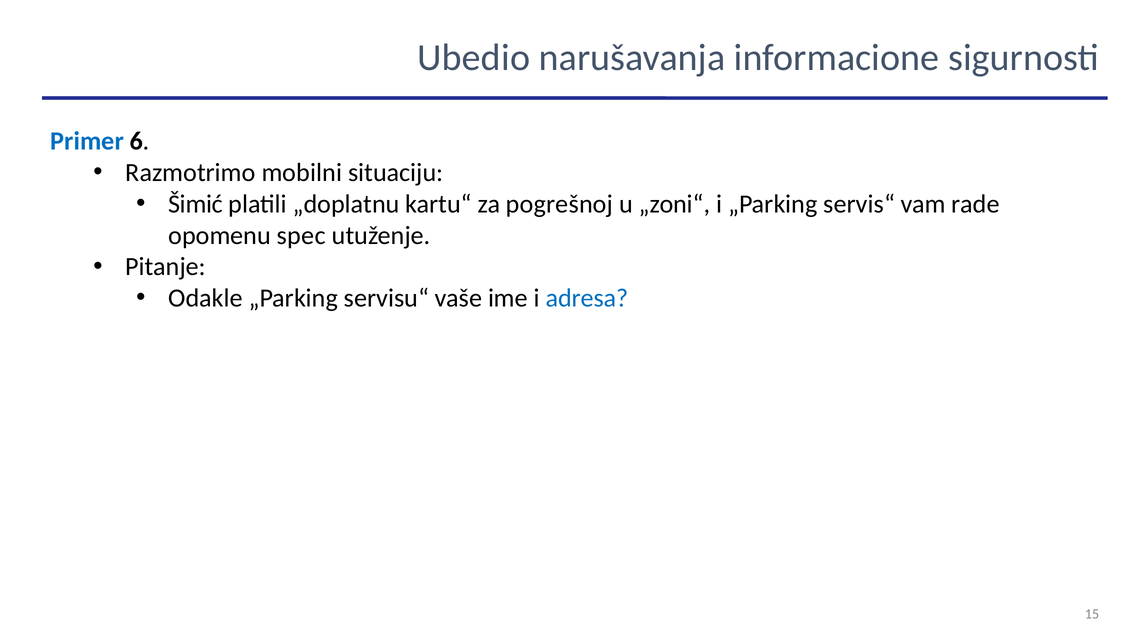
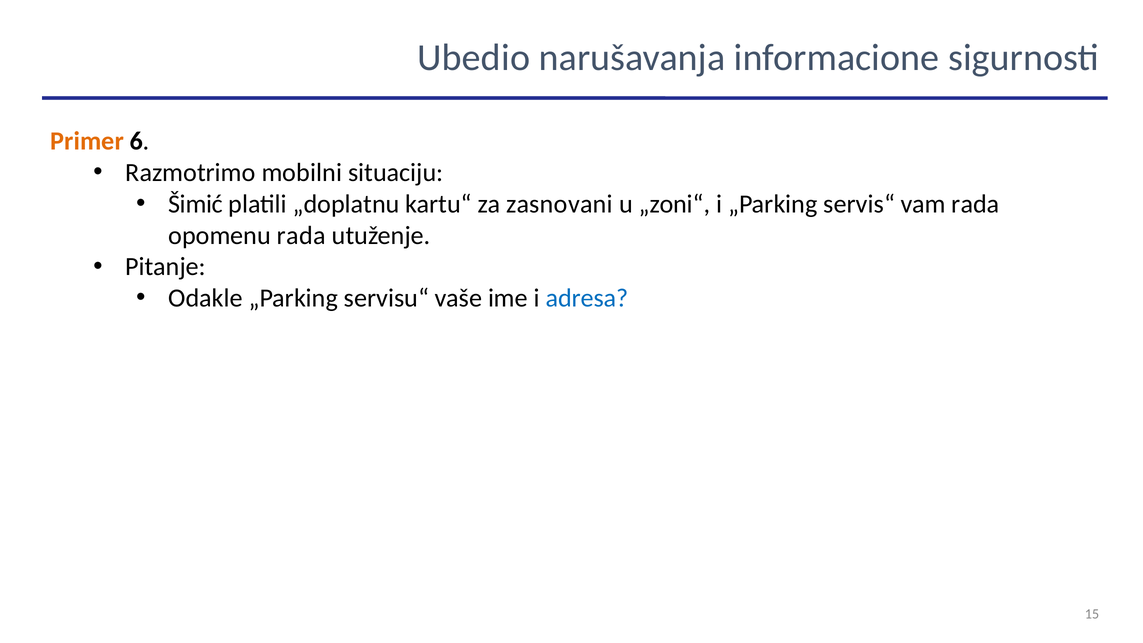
Primer colour: blue -> orange (87, 141)
pogrešnoj: pogrešnoj -> zasnovani (559, 204)
vam rade: rade -> rada (975, 204)
opomenu spec: spec -> rada (301, 235)
